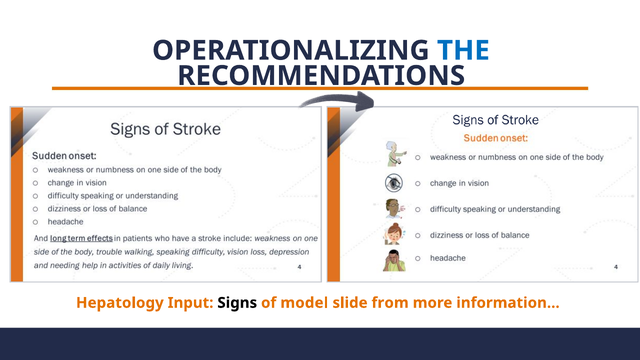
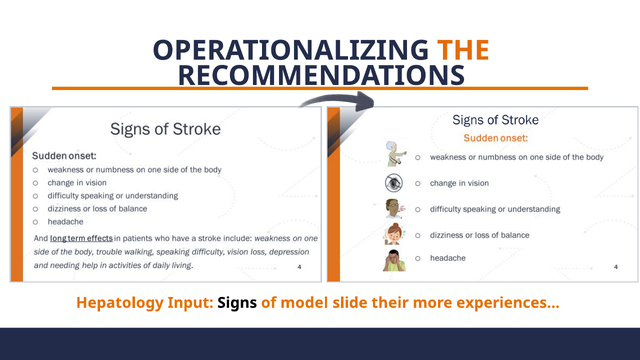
THE colour: blue -> orange (463, 51)
from: from -> their (390, 303)
information: information -> experiences (508, 303)
